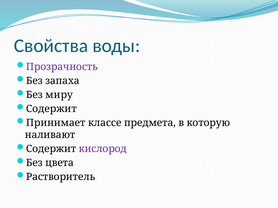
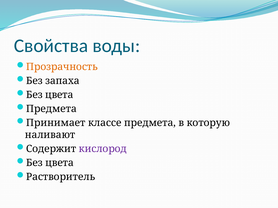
Прозрачность colour: purple -> orange (62, 67)
миру: миру -> цвета (59, 95)
Содержит: Содержит -> Предмета (51, 109)
